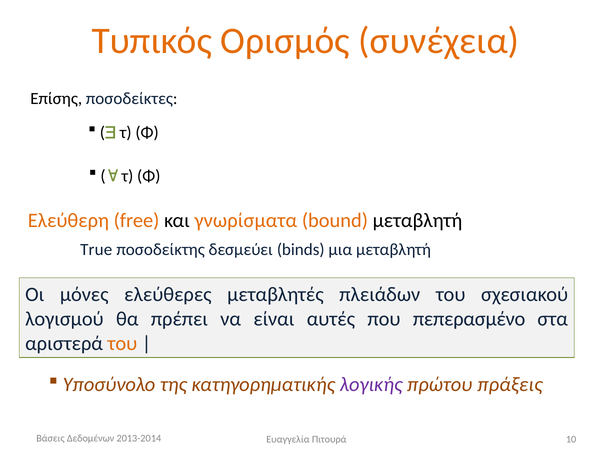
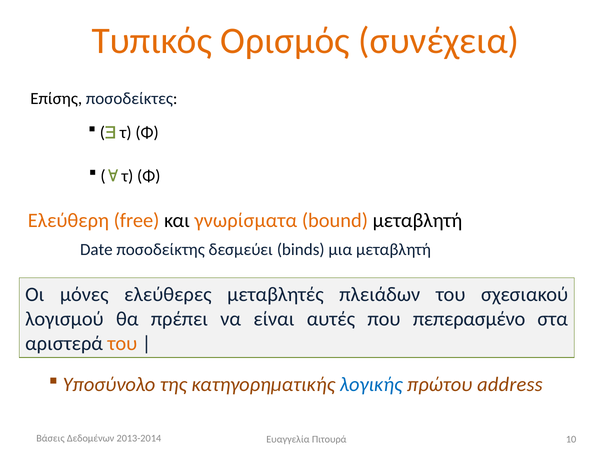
True: True -> Date (96, 249)
λογικής colour: purple -> blue (371, 384)
πράξεις: πράξεις -> address (510, 384)
